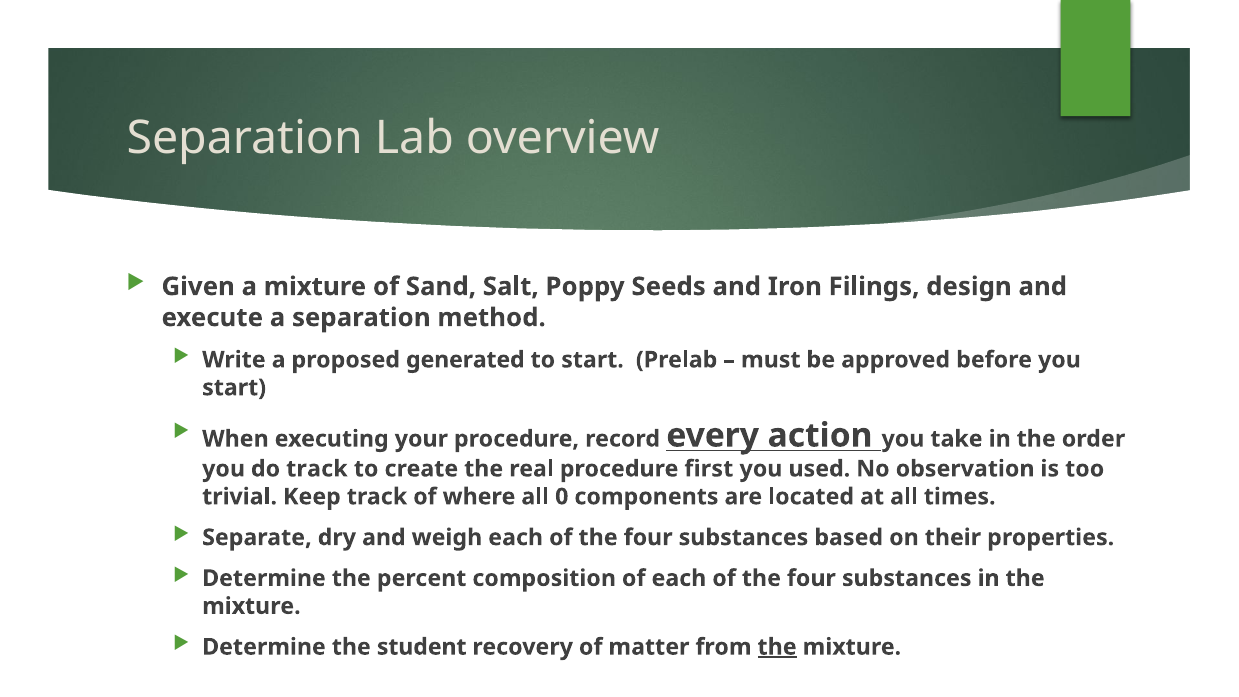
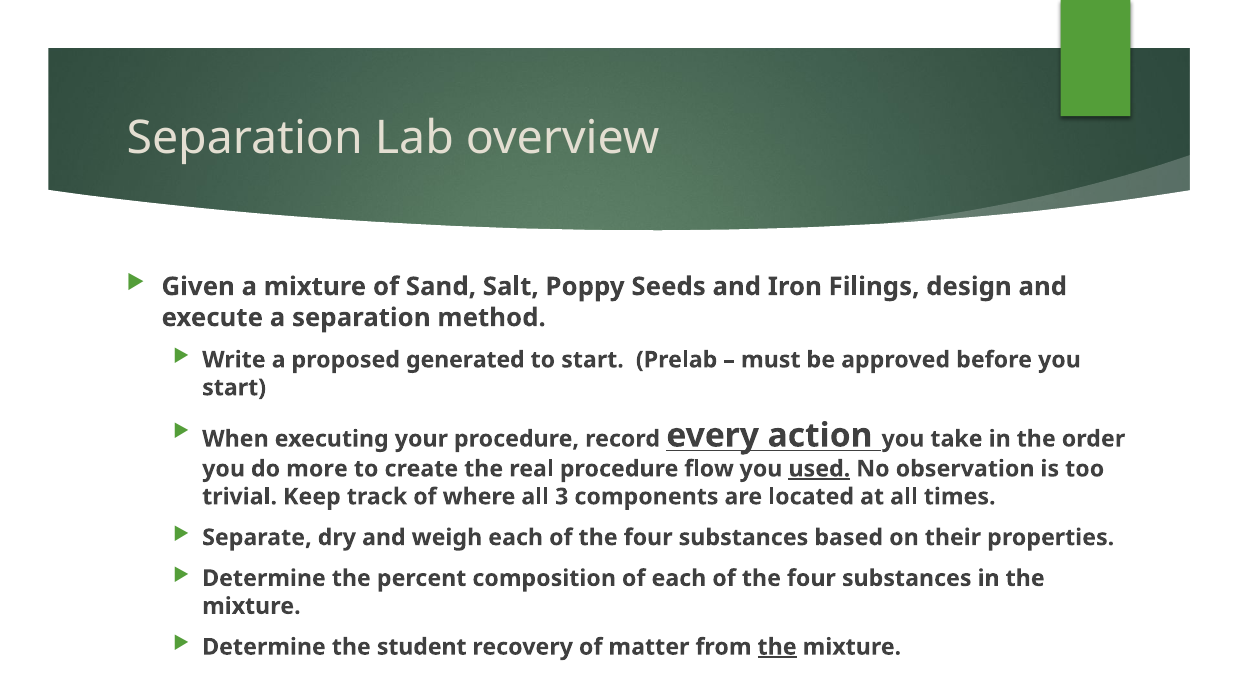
do track: track -> more (317, 469)
first: first -> flow (709, 469)
used underline: none -> present (819, 469)
0: 0 -> 3 (562, 497)
